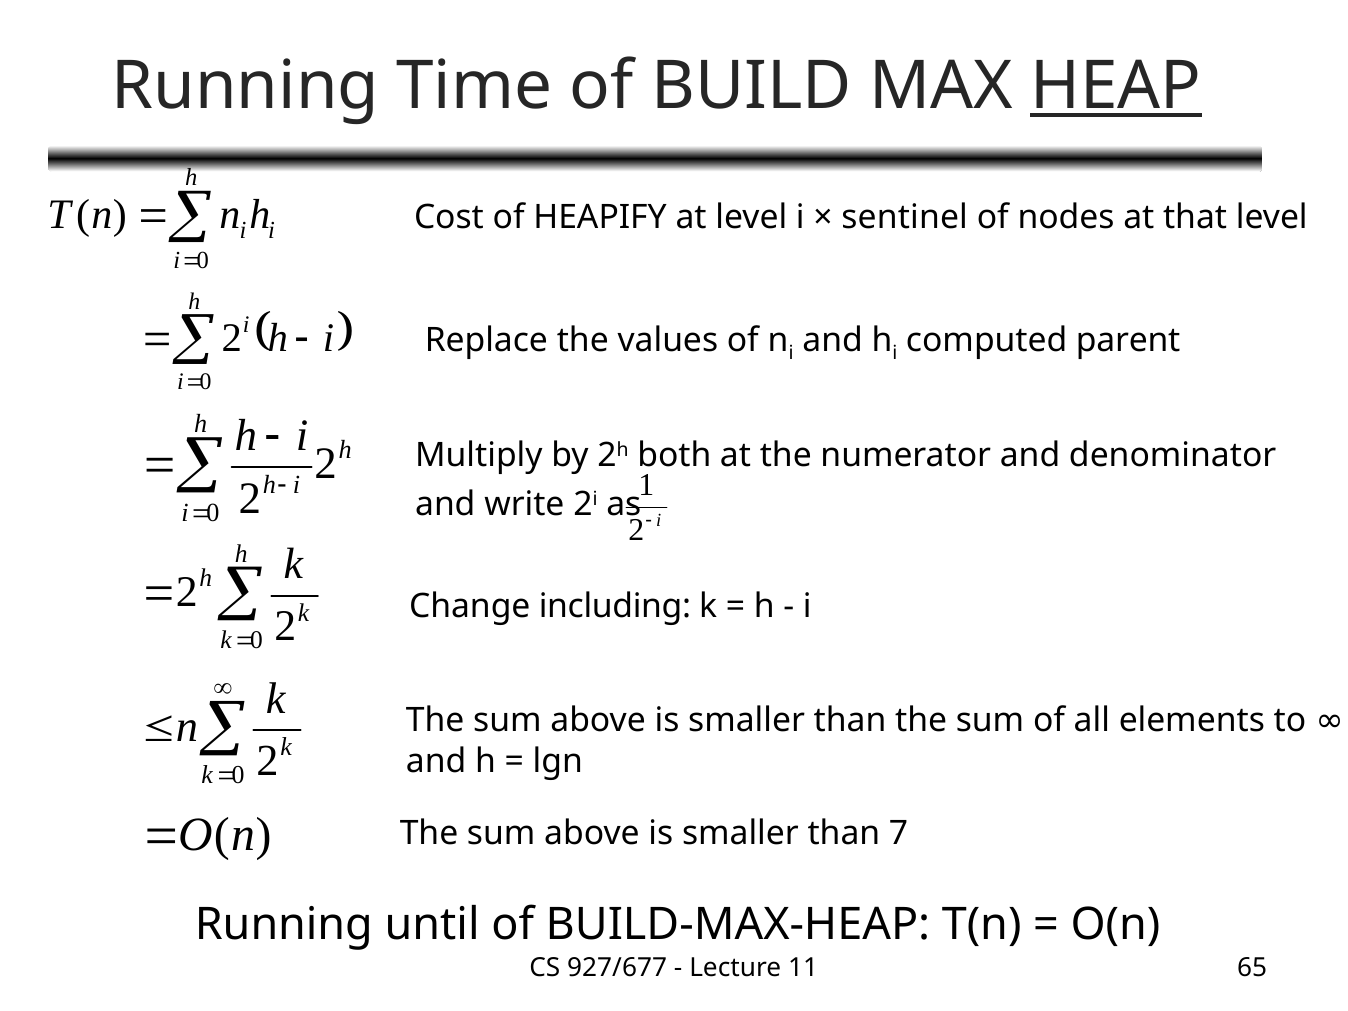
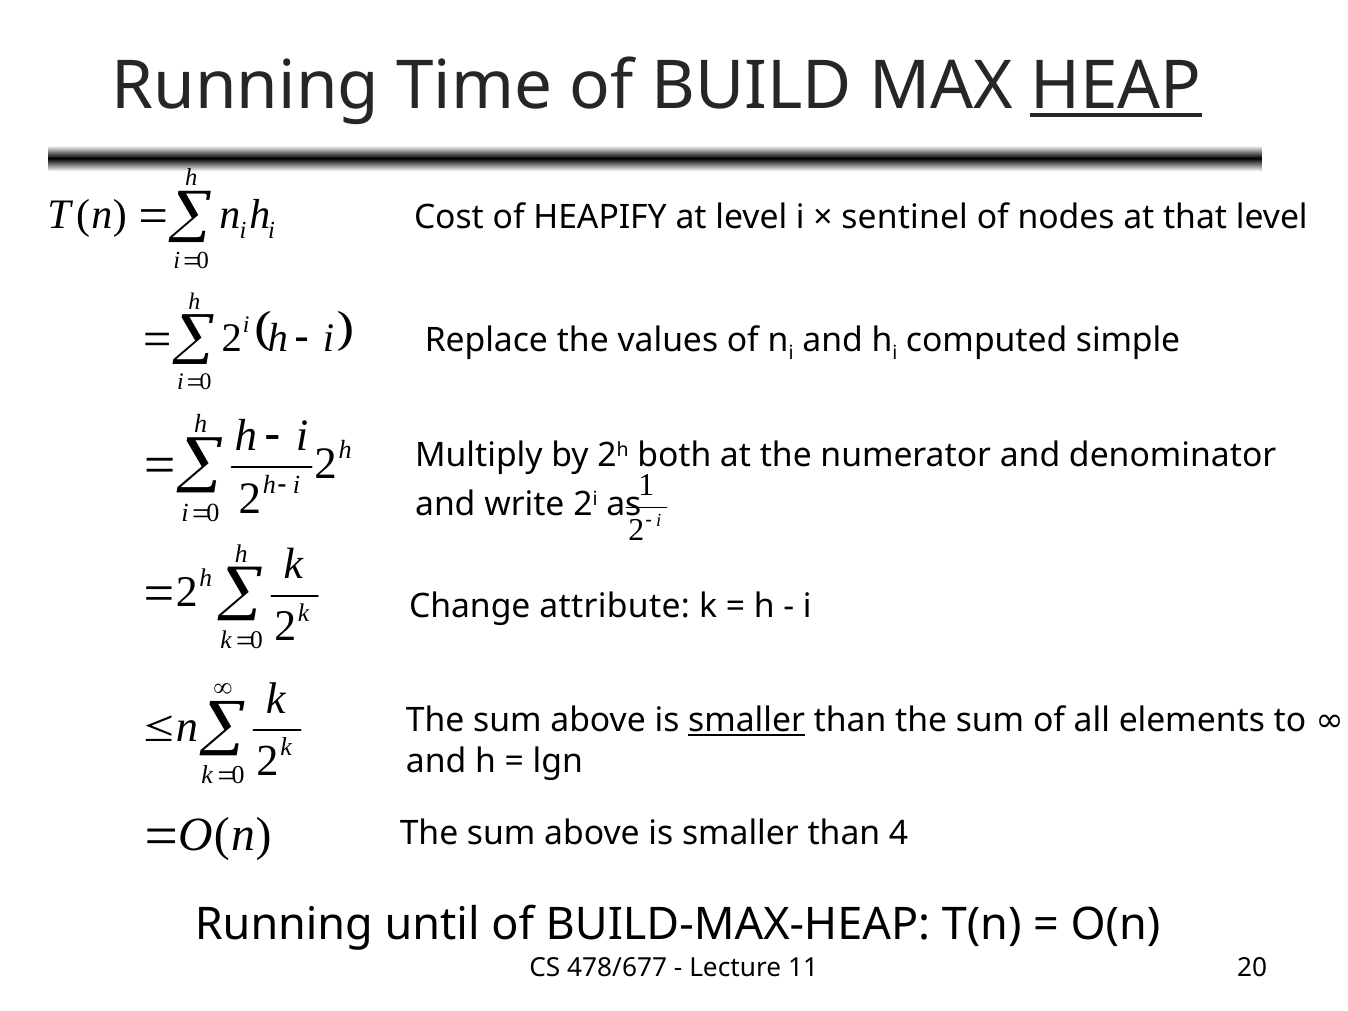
parent: parent -> simple (1128, 340)
including: including -> attribute (615, 606)
smaller underline: none -> present (747, 721)
7: 7 -> 4 (898, 834)
927/677: 927/677 -> 478/677 (617, 967)
65: 65 -> 20 (1252, 967)
